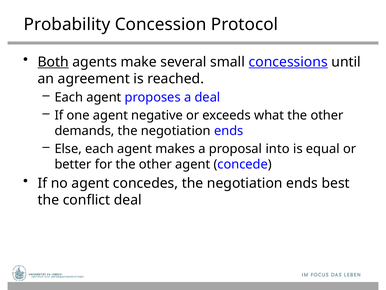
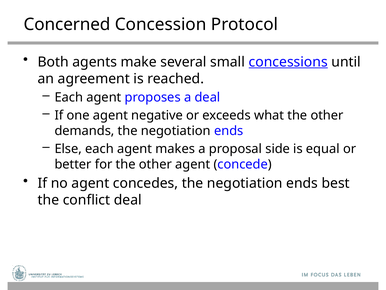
Probability: Probability -> Concerned (67, 24)
Both underline: present -> none (53, 62)
into: into -> side (278, 149)
